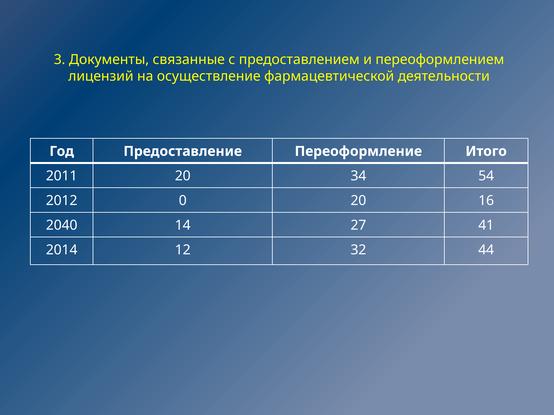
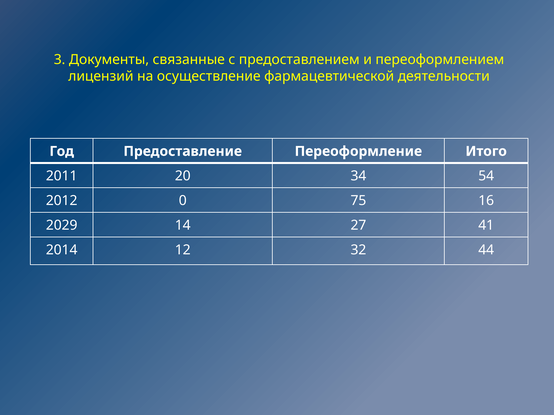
0 20: 20 -> 75 (358, 201)
2040: 2040 -> 2029 (62, 226)
